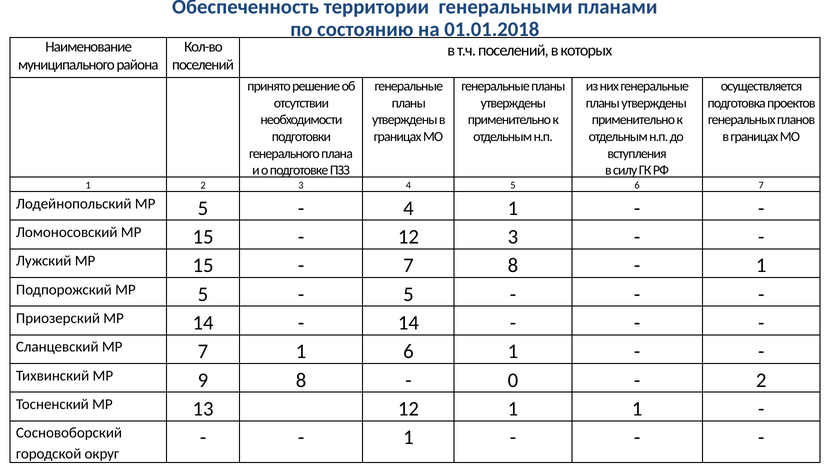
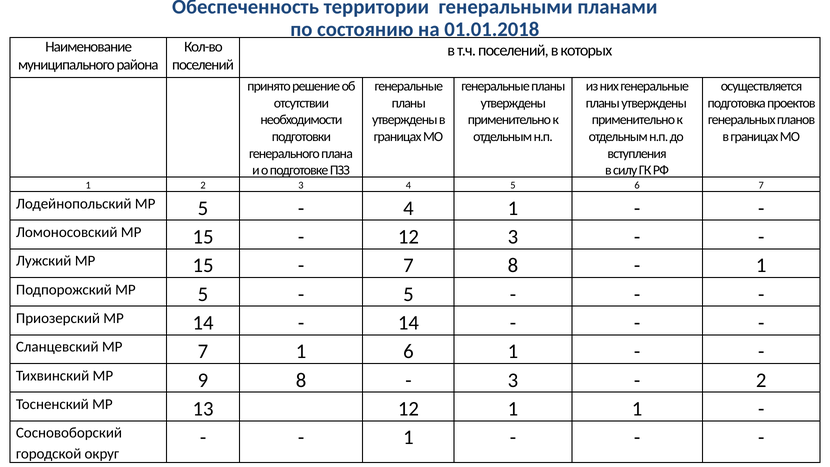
0: 0 -> 3 (513, 380)
